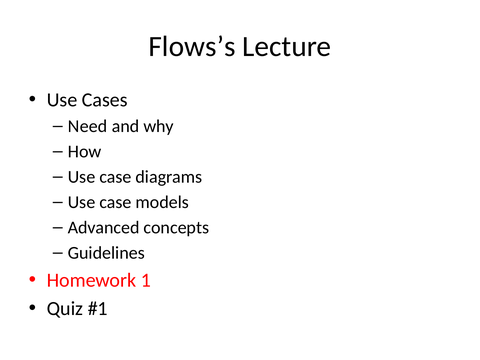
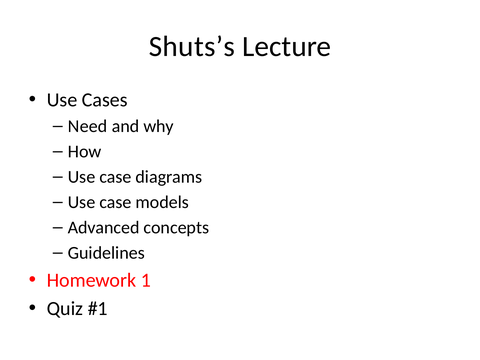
Flows’s: Flows’s -> Shuts’s (192, 46)
